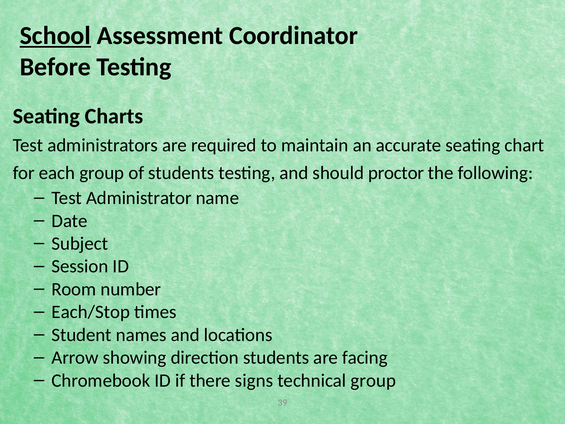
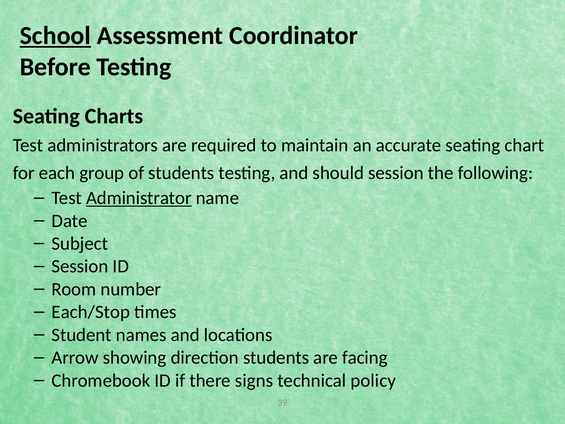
should proctor: proctor -> session (396, 173)
Administrator underline: none -> present (139, 198)
technical group: group -> policy (373, 380)
